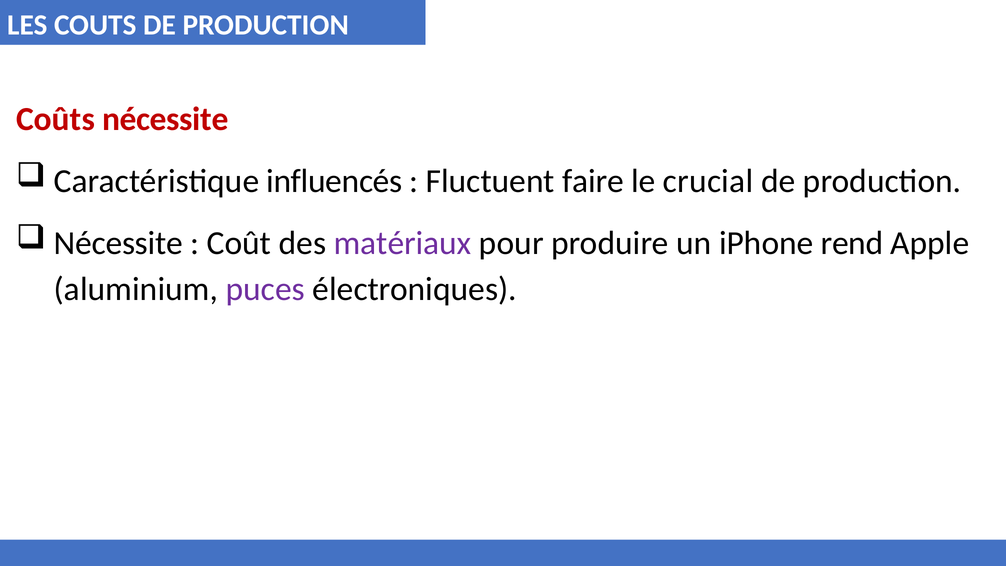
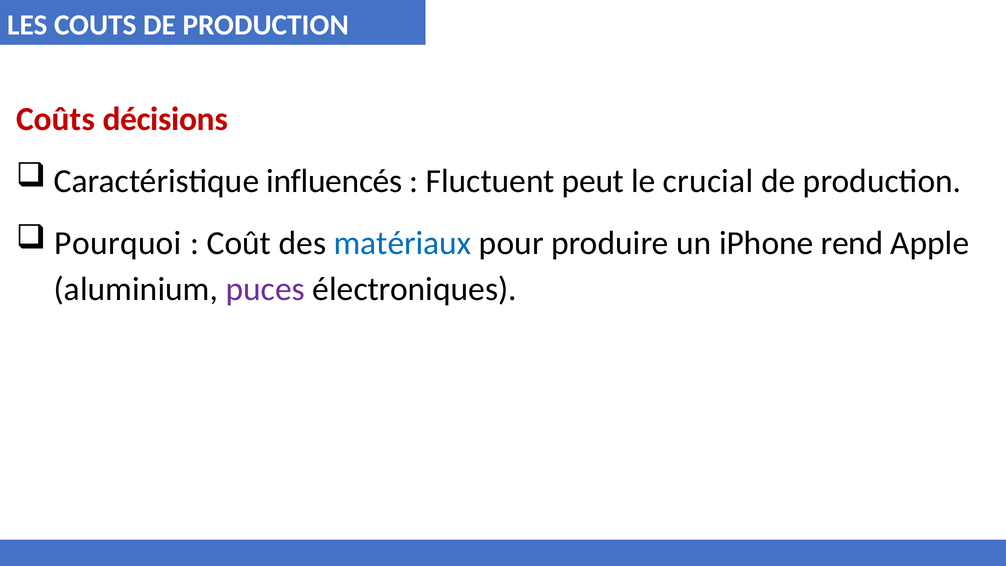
Coûts nécessite: nécessite -> décisions (165, 119)
faire: faire -> peut (593, 181)
Nécessite: Nécessite -> Pourquoi (118, 243)
matériaux colour: purple -> blue (403, 243)
